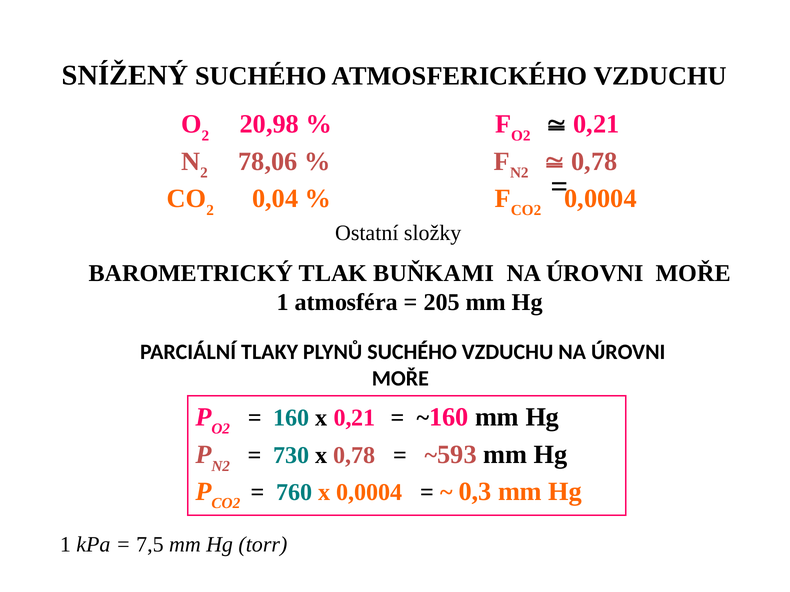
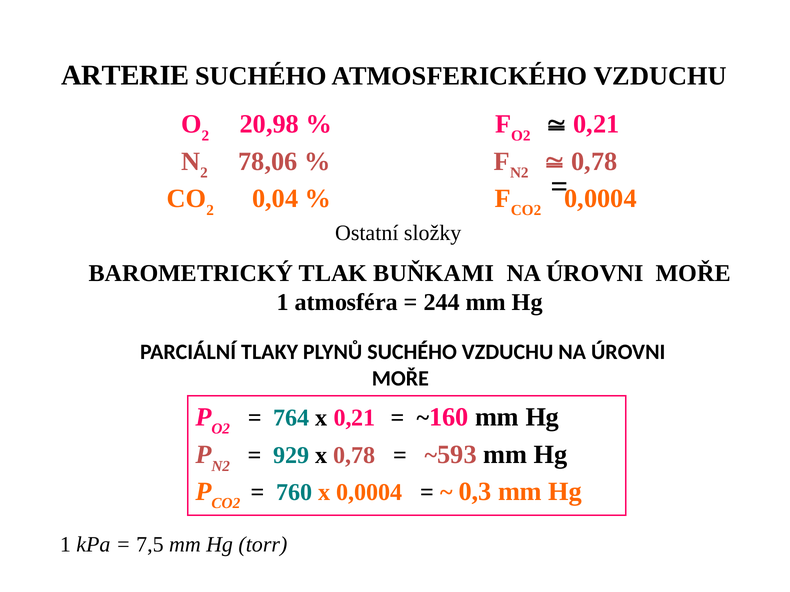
SNÍŽENÝ: SNÍŽENÝ -> ARTERIE (125, 76)
205: 205 -> 244 (442, 302)
160: 160 -> 764 (291, 418)
730: 730 -> 929 (291, 456)
